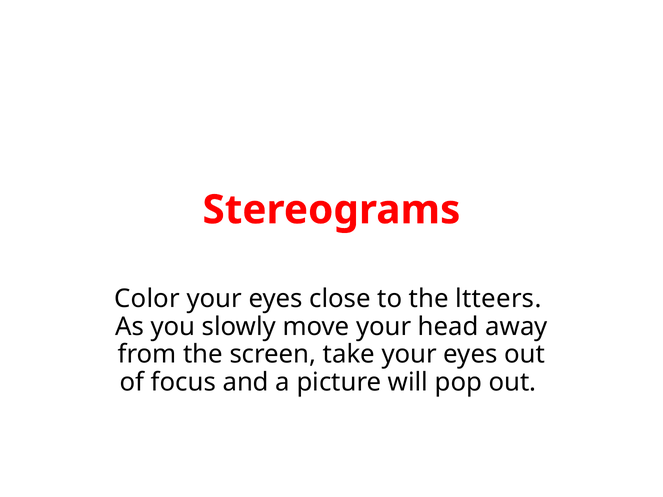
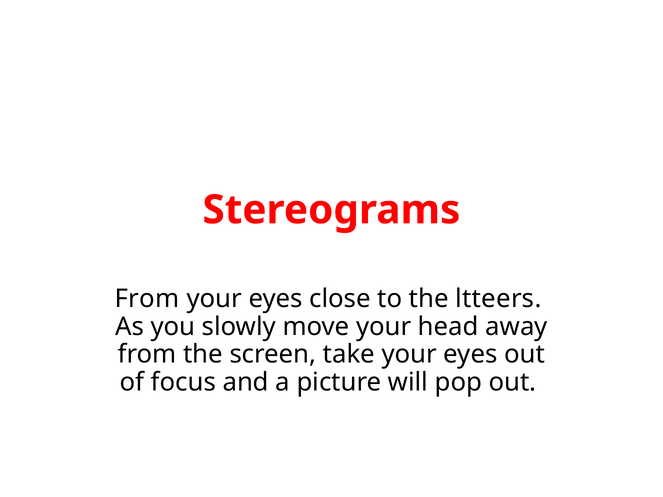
Color: Color -> From (147, 299)
